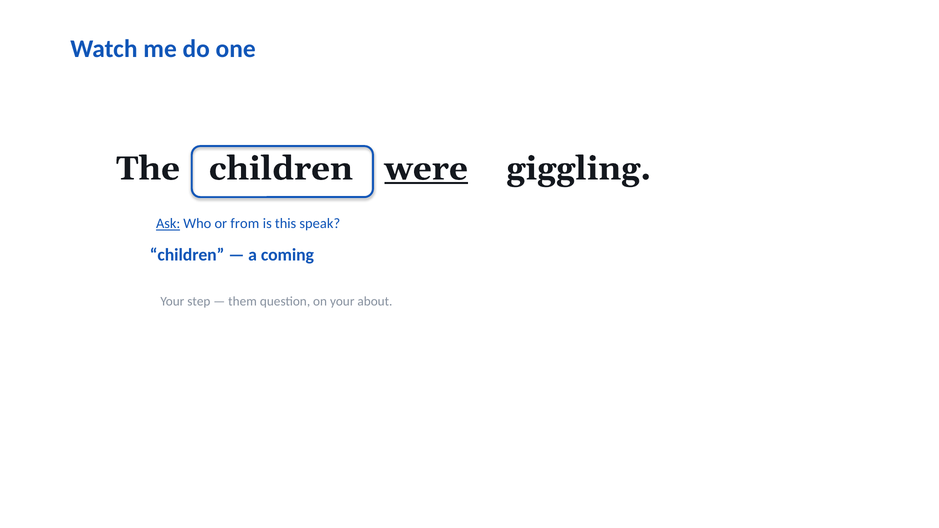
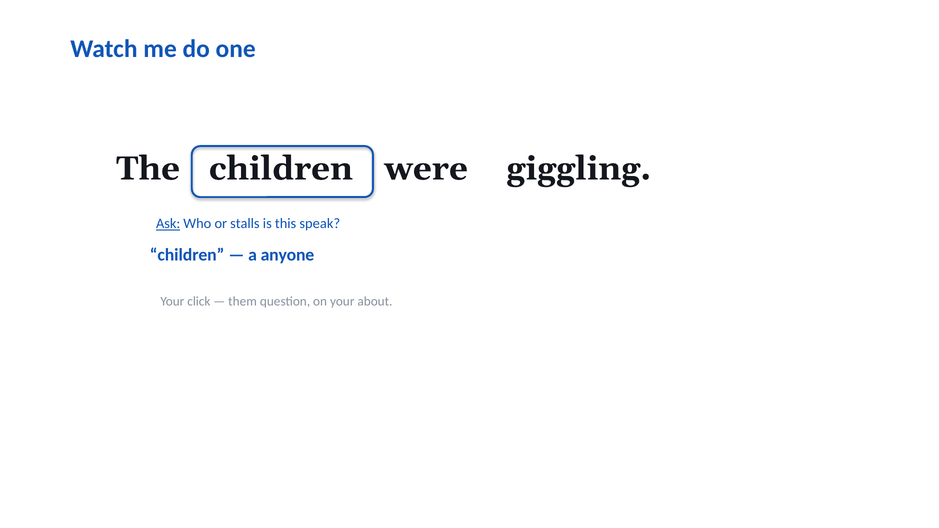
were underline: present -> none (426, 169)
from: from -> stalls (245, 224)
coming: coming -> anyone (287, 255)
step: step -> click (199, 302)
